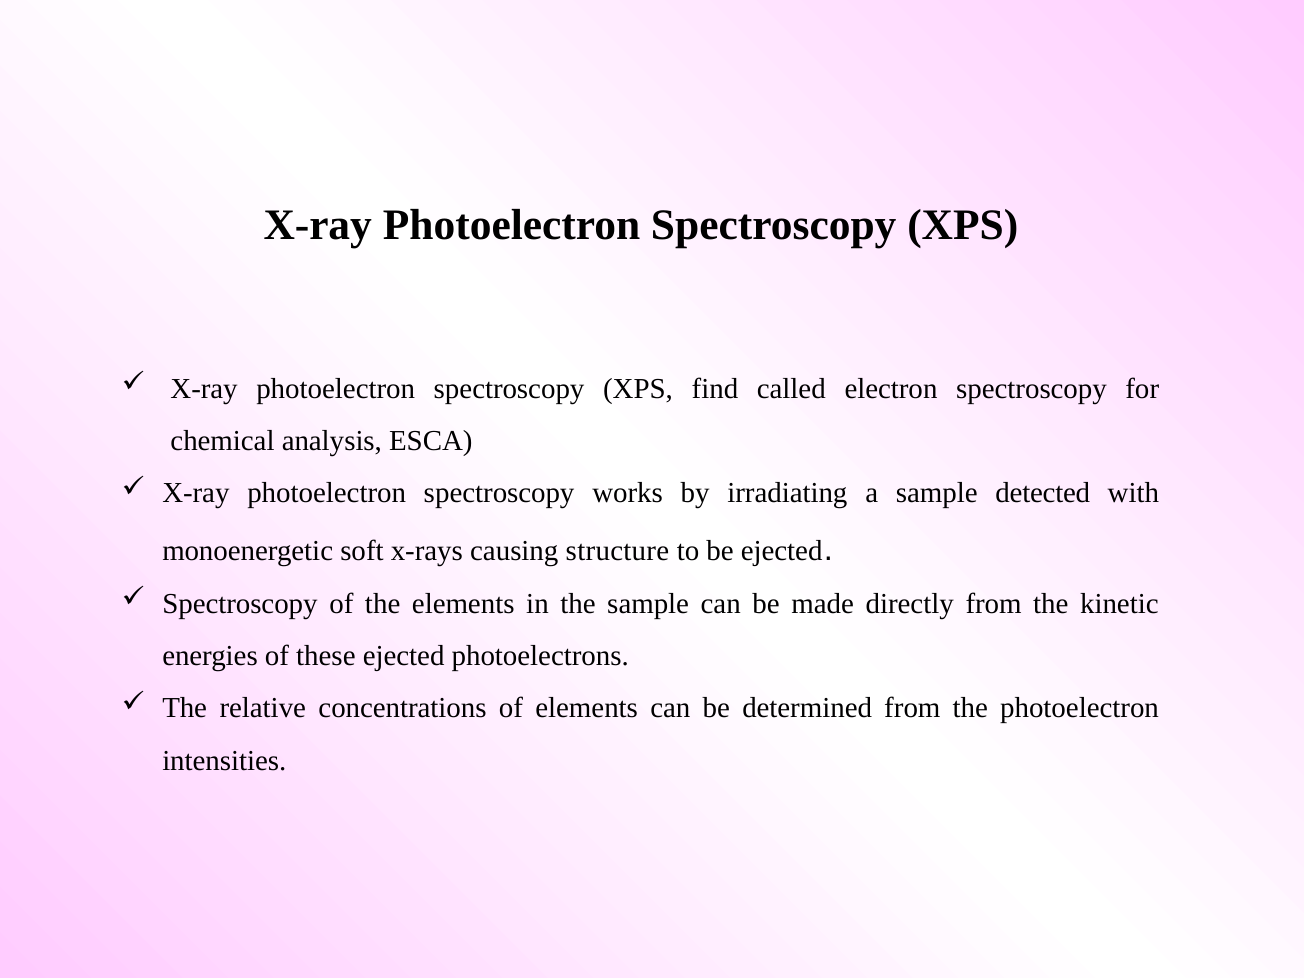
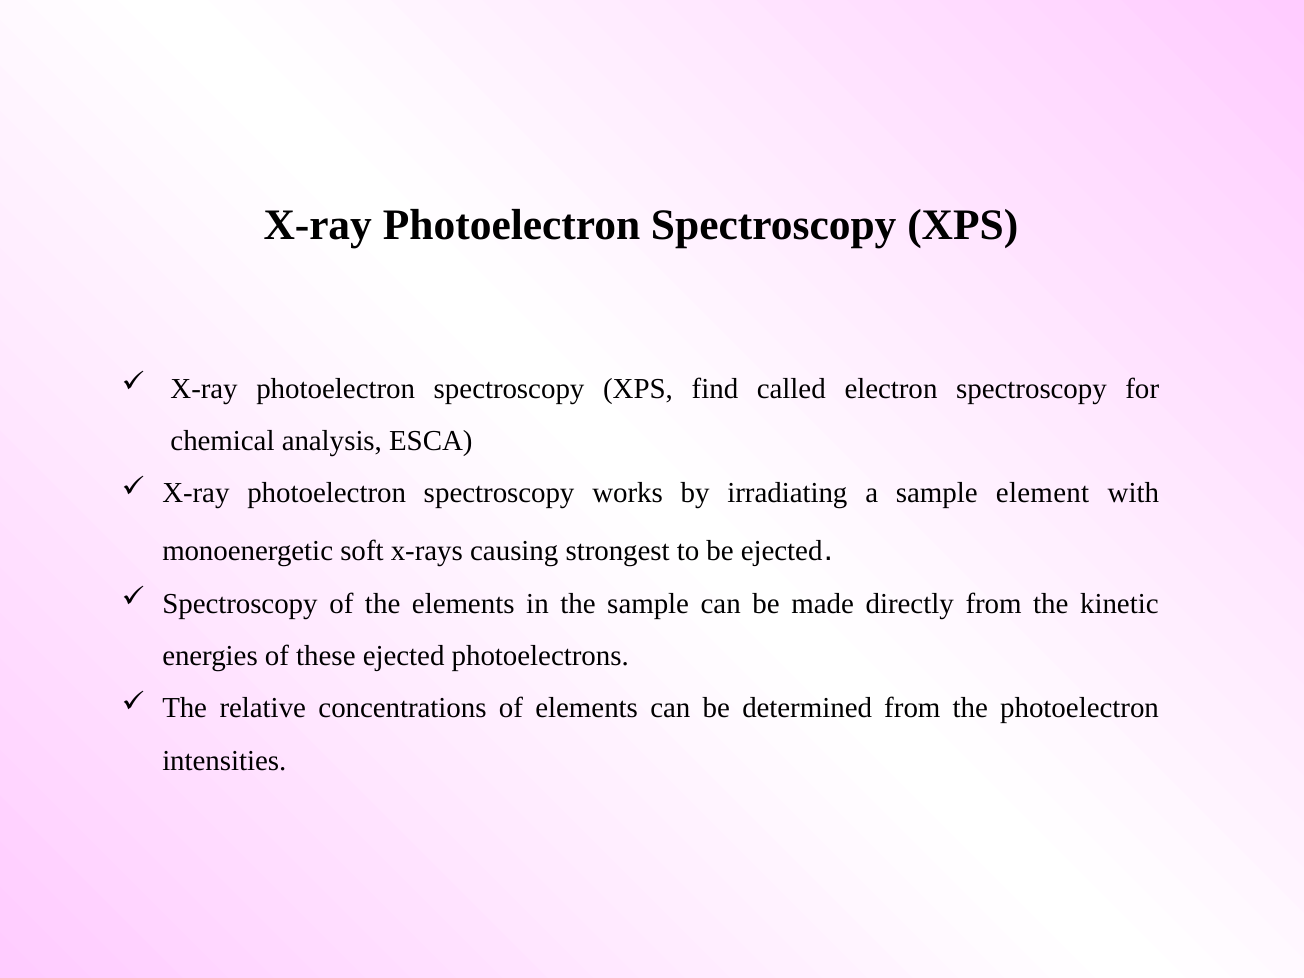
detected: detected -> element (1043, 493)
structure: structure -> strongest (618, 551)
